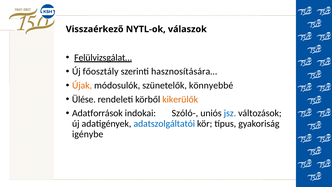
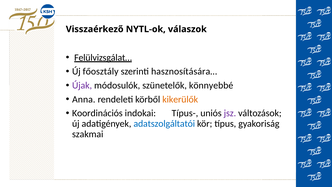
Újak colour: orange -> purple (82, 85)
Ülése: Ülése -> Anna (84, 99)
Adatforrások: Adatforrások -> Koordinációs (97, 113)
Szóló-: Szóló- -> Típus- (185, 113)
jsz colour: blue -> purple (230, 113)
igénybe: igénybe -> szakmai (88, 134)
